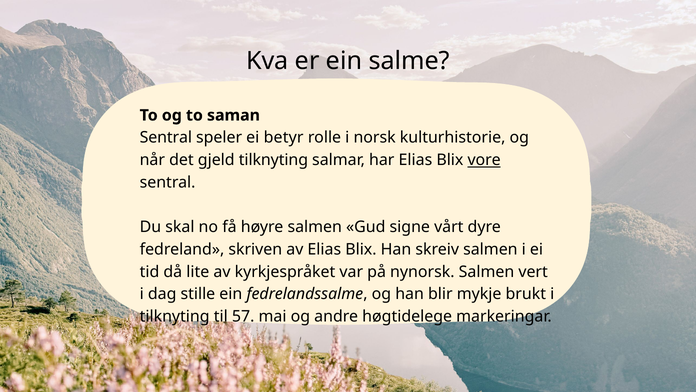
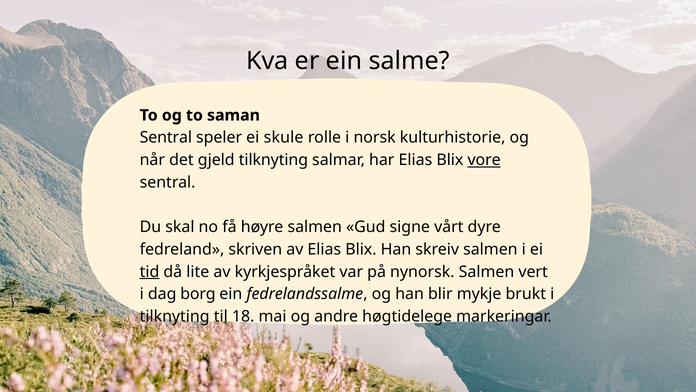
betyr: betyr -> skule (284, 137)
tid underline: none -> present (150, 271)
stille: stille -> borg (198, 294)
57: 57 -> 18 (243, 316)
